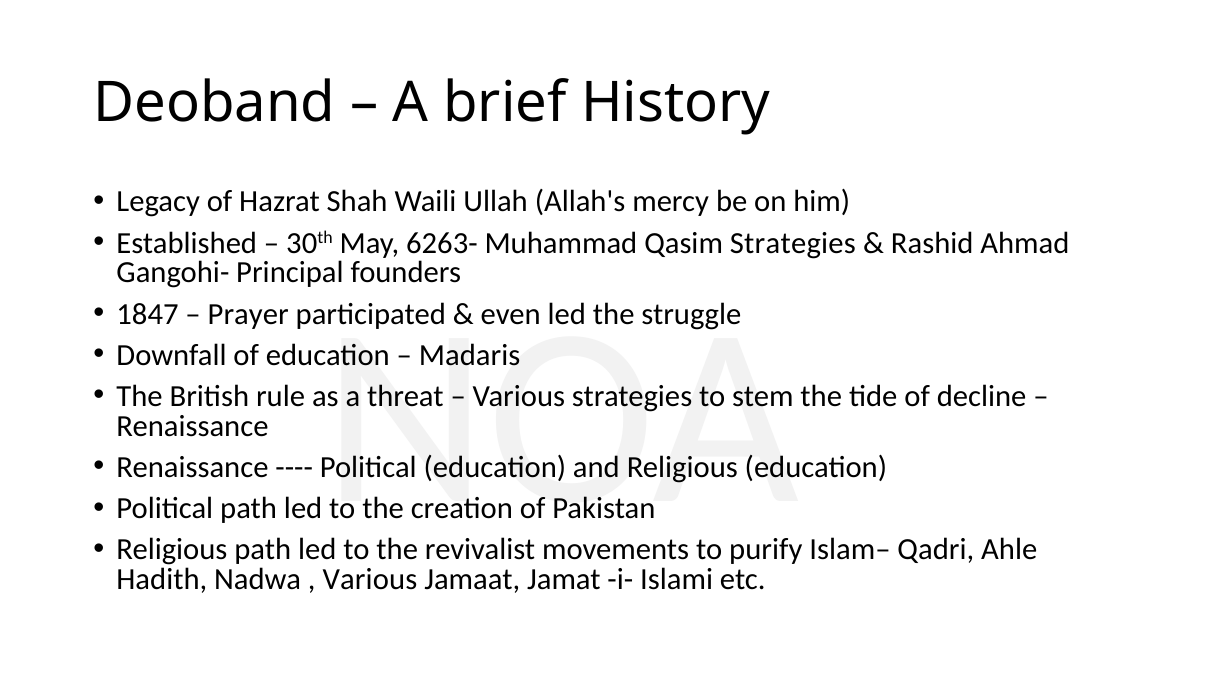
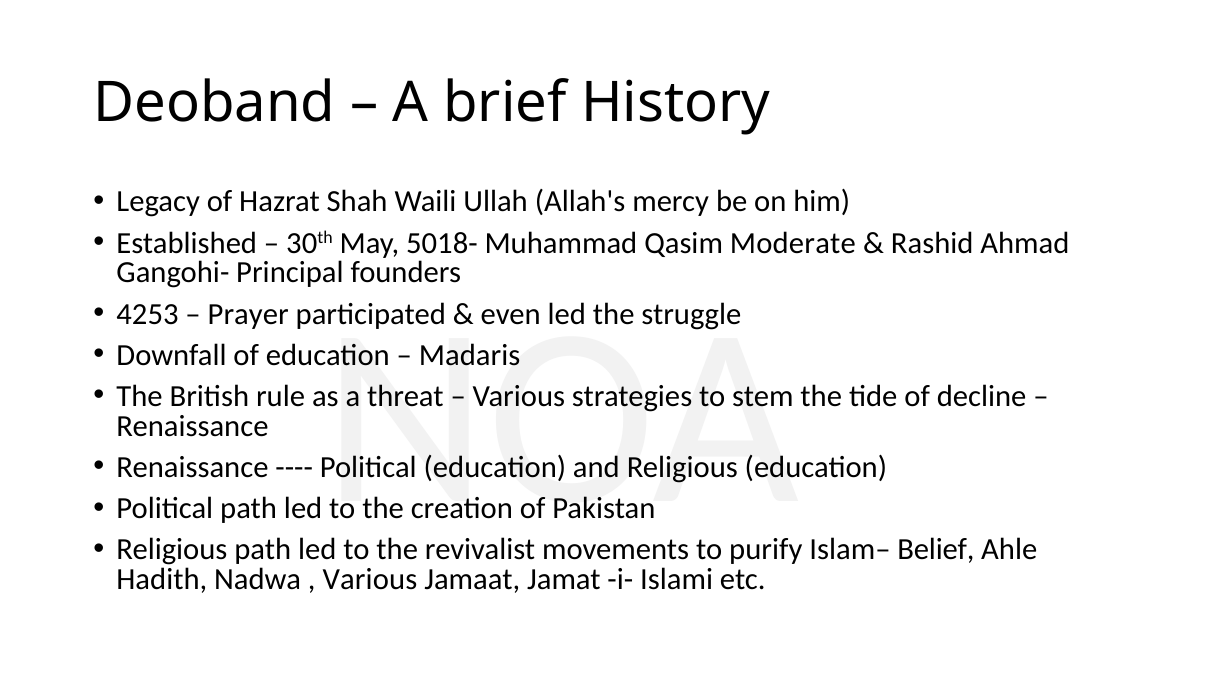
6263-: 6263- -> 5018- (442, 243)
Qasim Strategies: Strategies -> Moderate (793, 243)
1847: 1847 -> 4253 (147, 314)
Qadri: Qadri -> Belief (936, 550)
